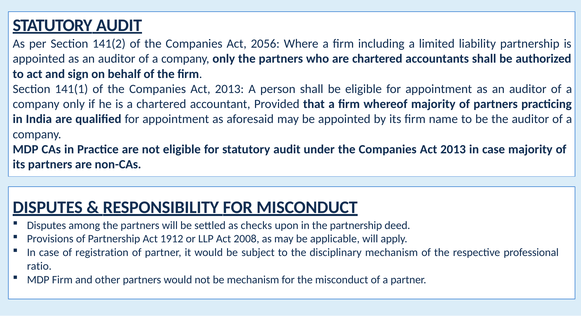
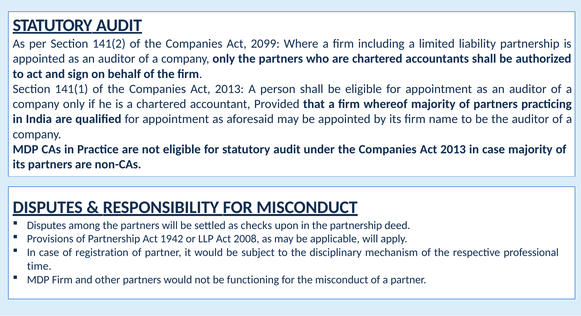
2056: 2056 -> 2099 (265, 44)
1912: 1912 -> 1942 (172, 239)
ratio: ratio -> time (39, 267)
be mechanism: mechanism -> functioning (253, 280)
